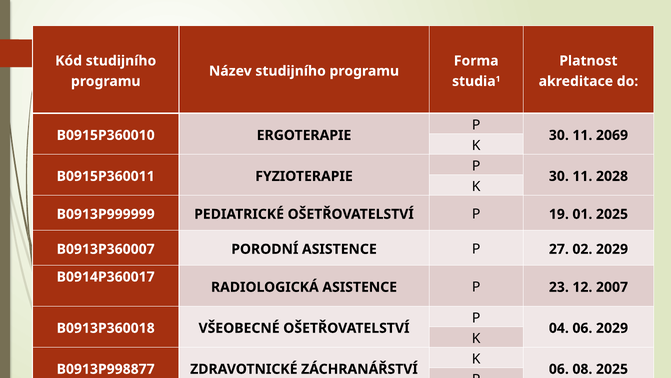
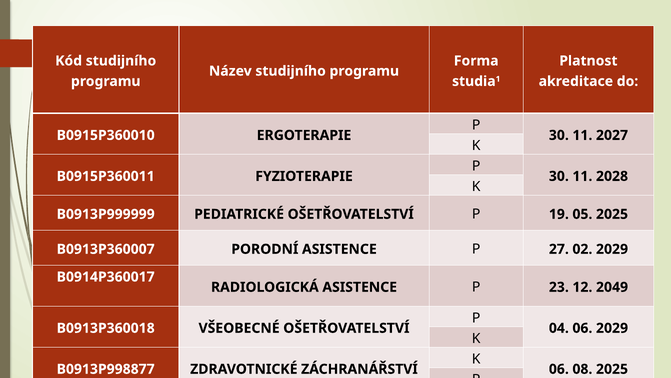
2069: 2069 -> 2027 (612, 135)
01: 01 -> 05 (582, 214)
2007: 2007 -> 2049 (612, 287)
